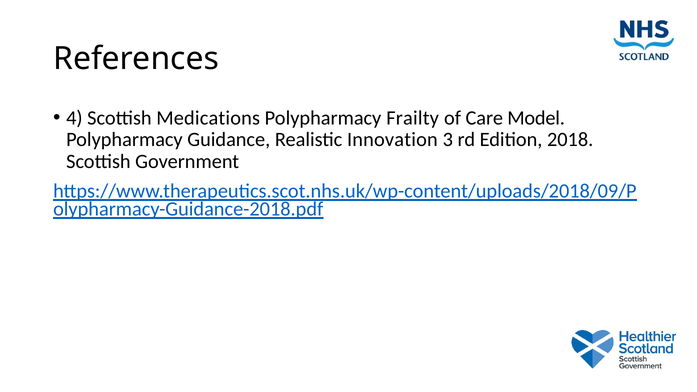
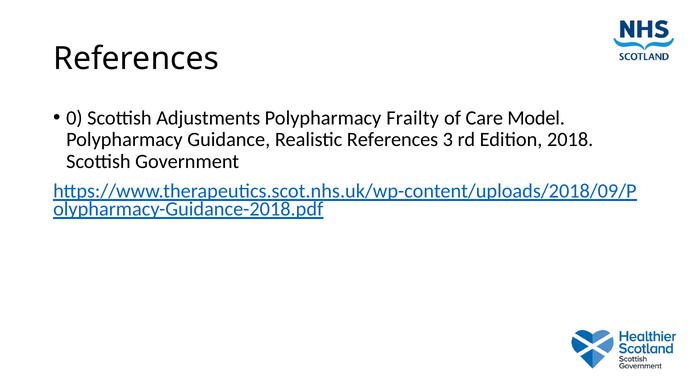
4: 4 -> 0 (74, 118)
Medications: Medications -> Adjustments (208, 118)
Realistic Innovation: Innovation -> References (393, 140)
